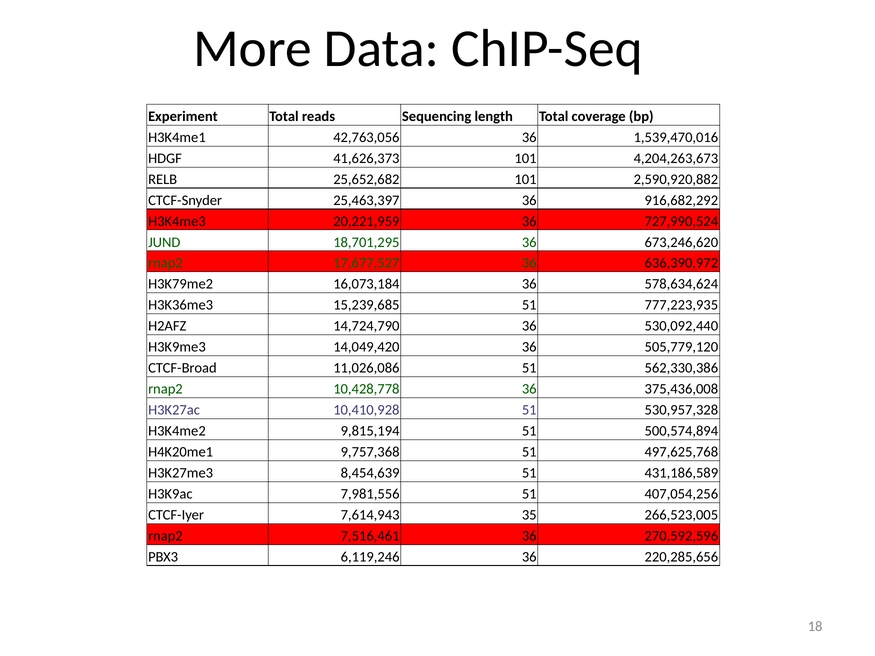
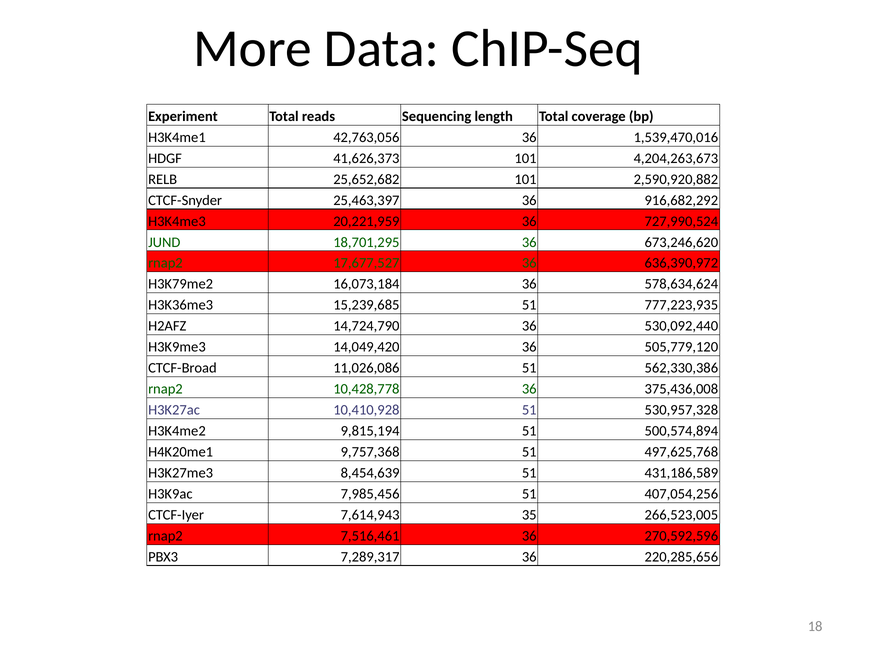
7,981,556: 7,981,556 -> 7,985,456 (370, 494)
6,119,246: 6,119,246 -> 7,289,317 (370, 557)
